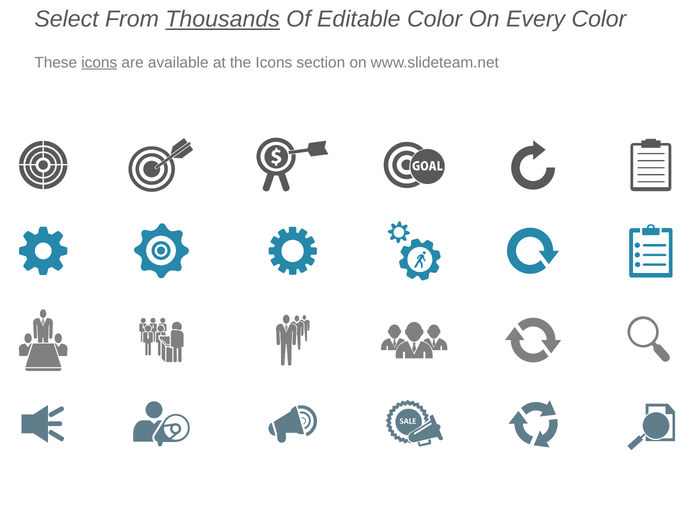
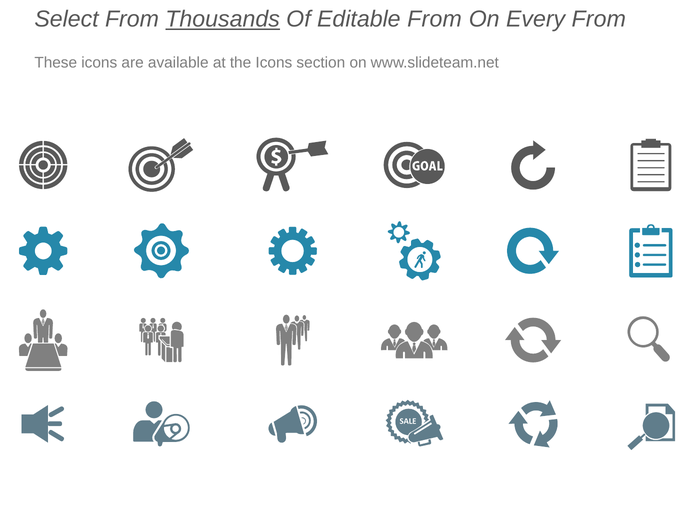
Editable Color: Color -> From (435, 19)
Every Color: Color -> From (599, 19)
icons underline: present -> none (99, 63)
